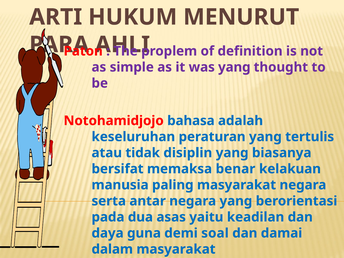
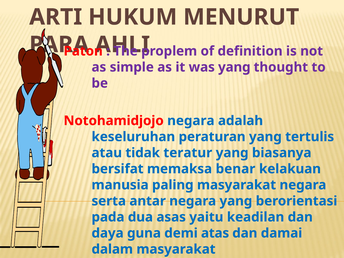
Notohamidjojo bahasa: bahasa -> negara (191, 121)
disiplin: disiplin -> teratur (188, 153)
soal: soal -> atas (215, 233)
